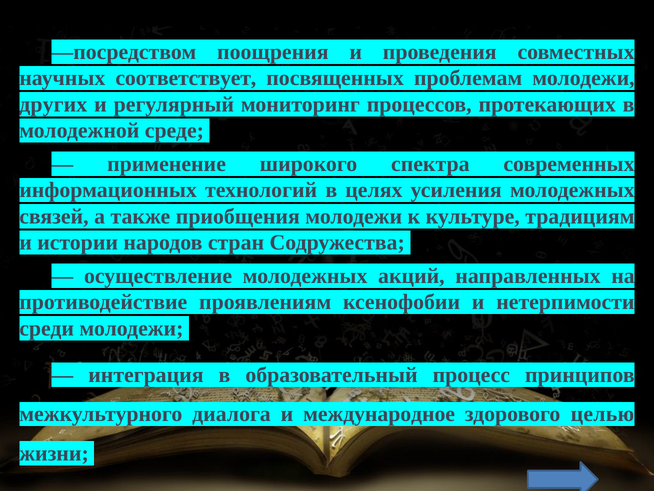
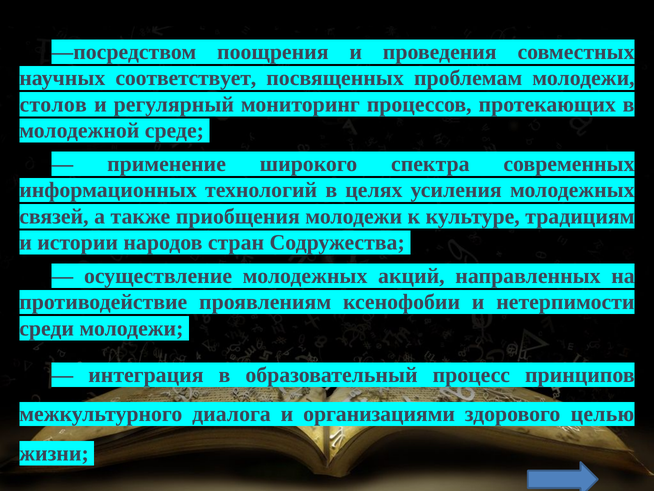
других: других -> столов (53, 104)
международное: международное -> организациями (379, 414)
